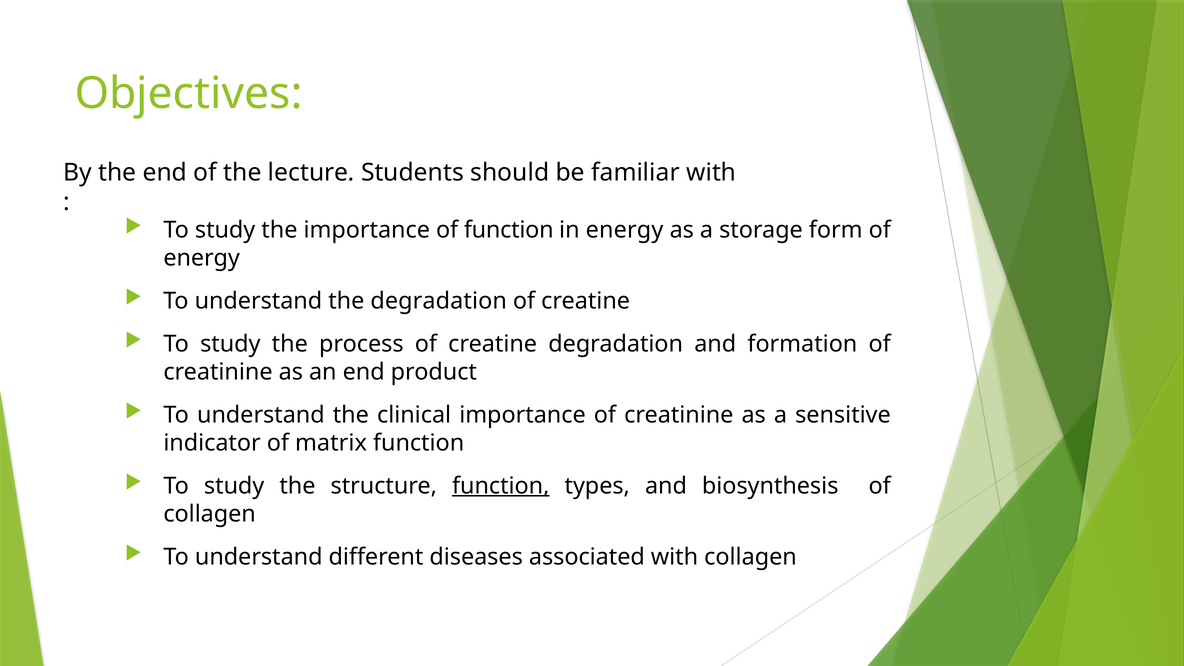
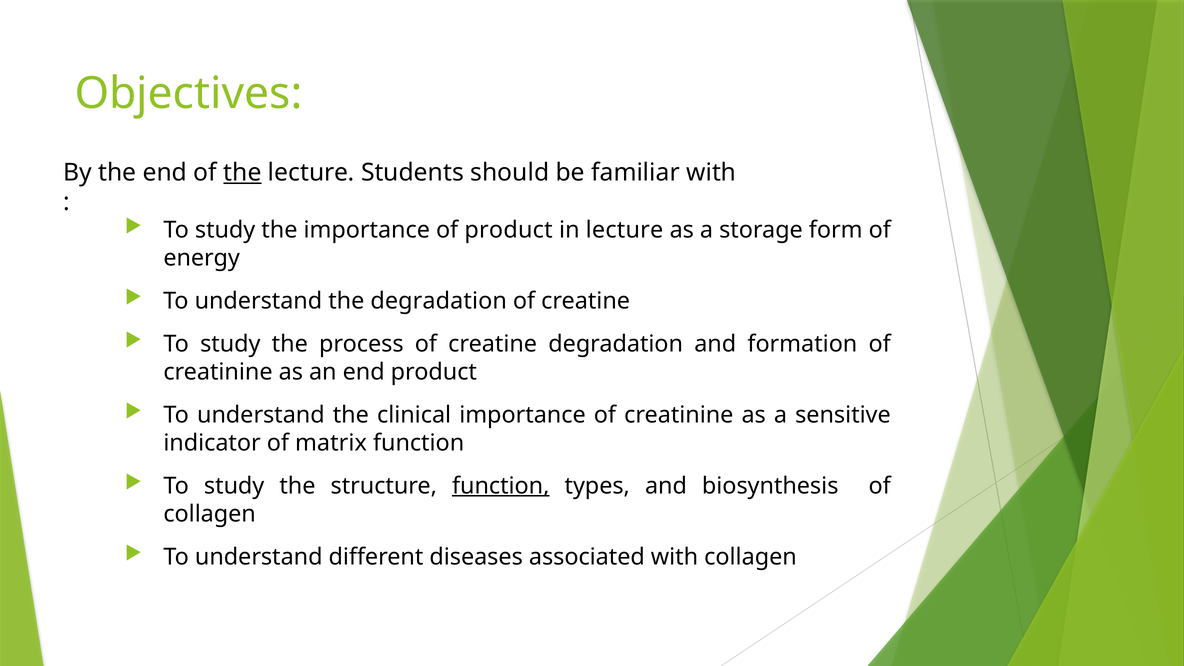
the underline: none -> present (242, 173)
of function: function -> product (509, 230)
in energy: energy -> lecture (625, 230)
